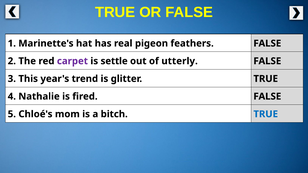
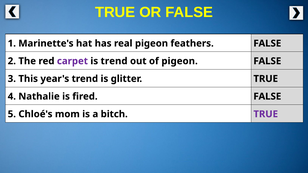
is settle: settle -> trend (114, 61)
of utterly: utterly -> pigeon (180, 61)
TRUE colour: blue -> purple (266, 114)
